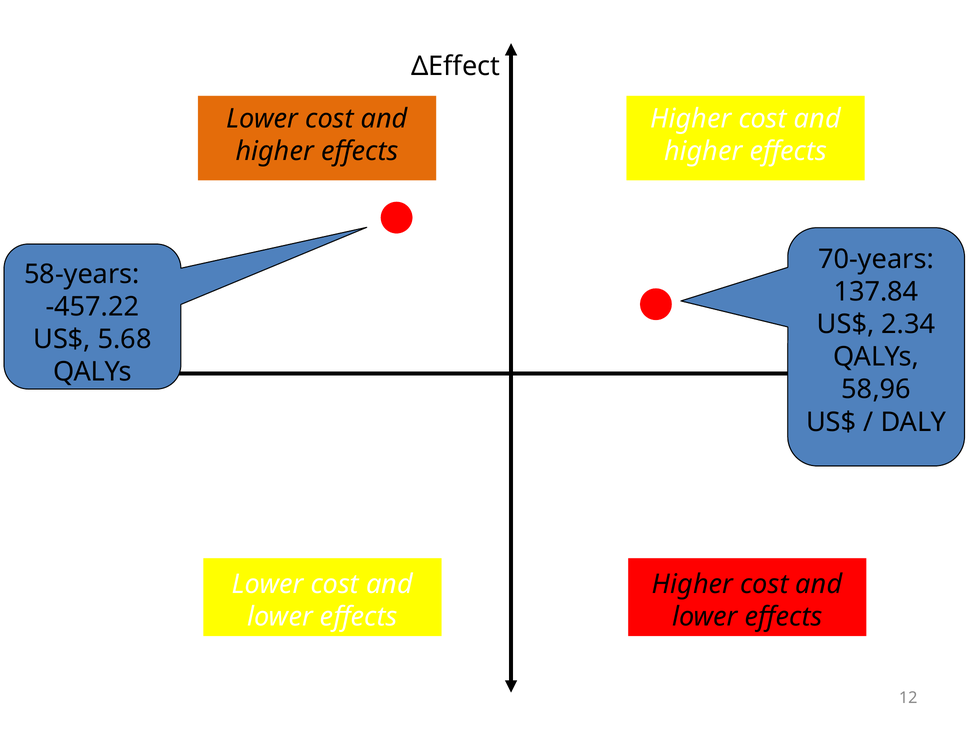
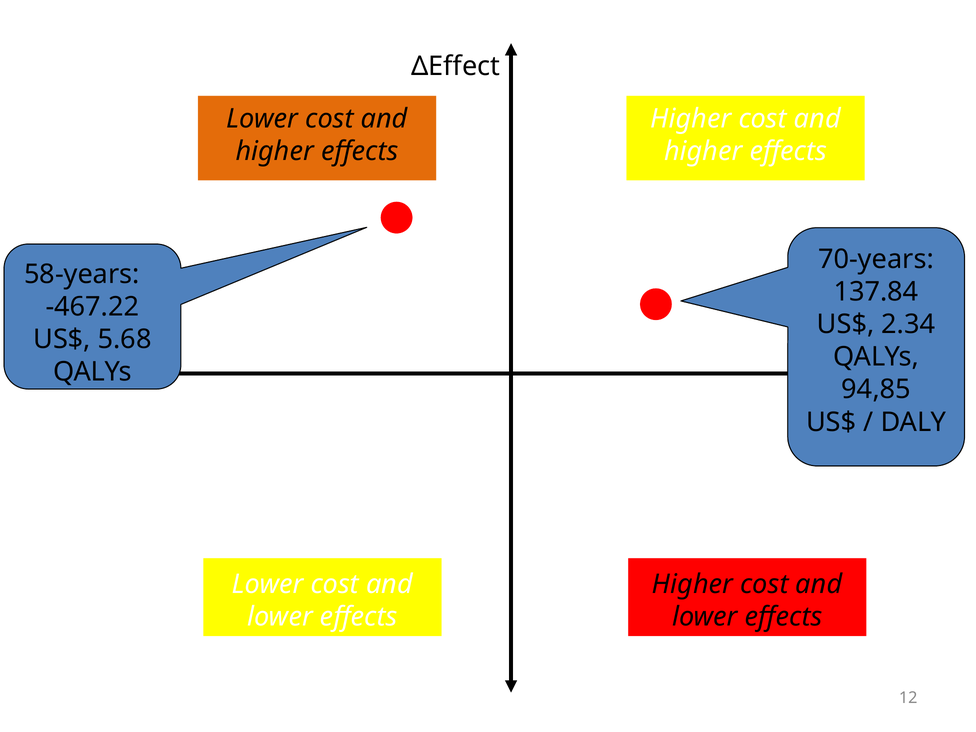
-457.22: -457.22 -> -467.22 (92, 307)
58,96: 58,96 -> 94,85 (876, 390)
